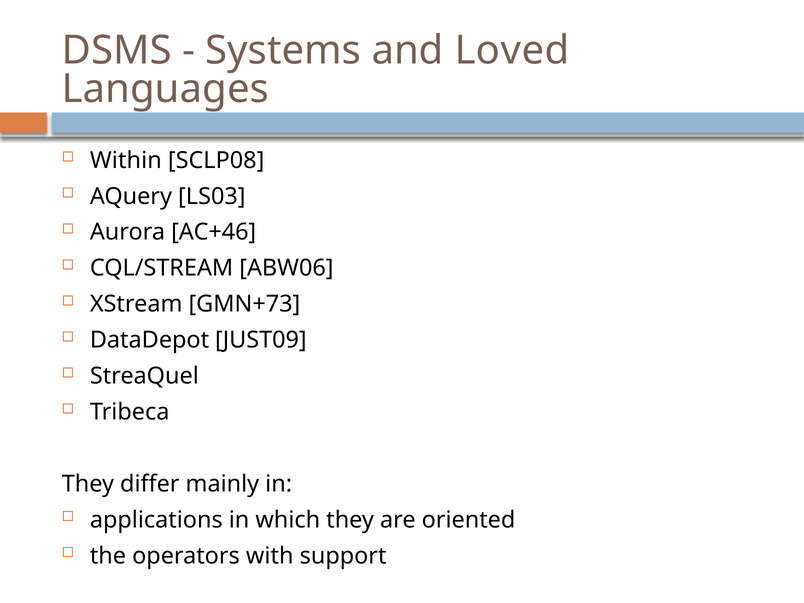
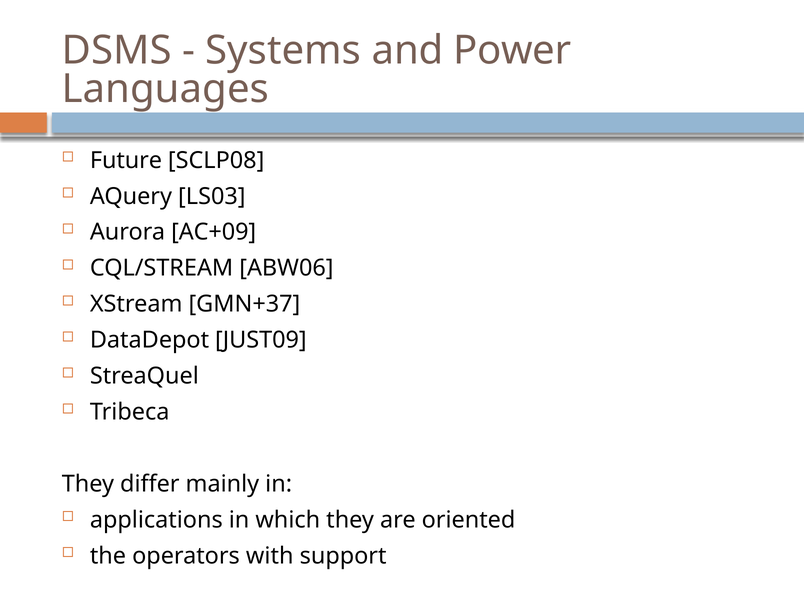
Loved: Loved -> Power (512, 50)
Within: Within -> Future (126, 160)
AC+46: AC+46 -> AC+09 (214, 232)
GMN+73: GMN+73 -> GMN+37 (244, 304)
